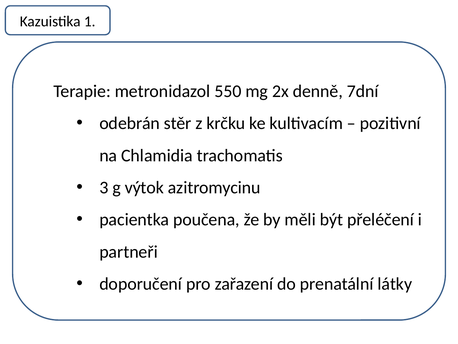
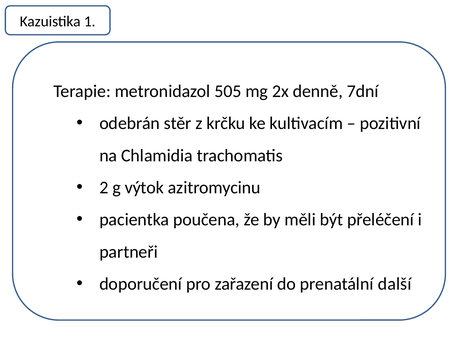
550: 550 -> 505 (228, 91)
3: 3 -> 2 (104, 187)
látky: látky -> další (395, 284)
